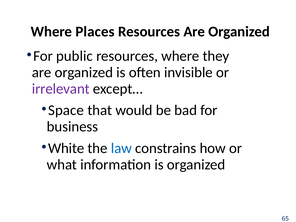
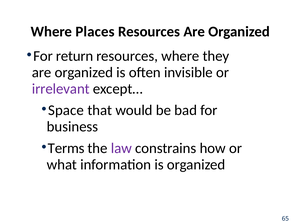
public: public -> return (75, 56)
White: White -> Terms (66, 148)
law colour: blue -> purple (121, 148)
